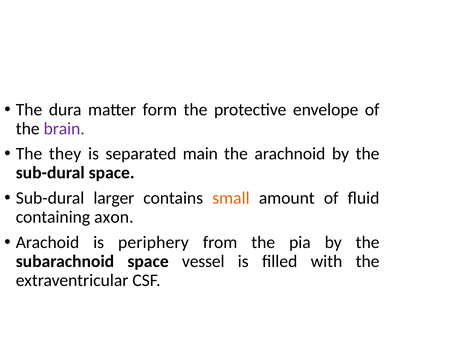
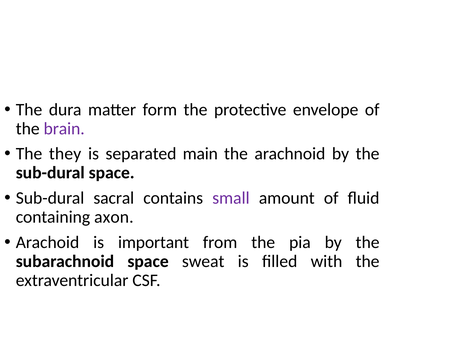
larger: larger -> sacral (114, 198)
small colour: orange -> purple (231, 198)
periphery: periphery -> important (154, 242)
vessel: vessel -> sweat (203, 261)
